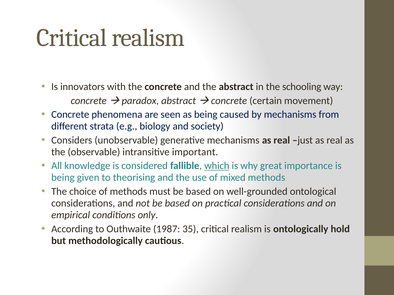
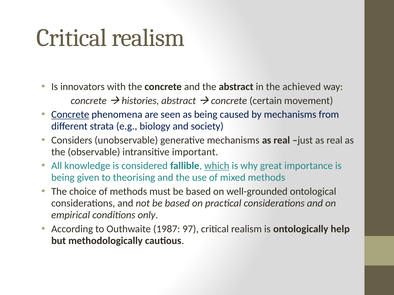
schooling: schooling -> achieved (302, 87)
paradox: paradox -> histories (140, 101)
Concrete underline: none -> present (70, 115)
35: 35 -> 97 (191, 229)
hold: hold -> help (340, 229)
